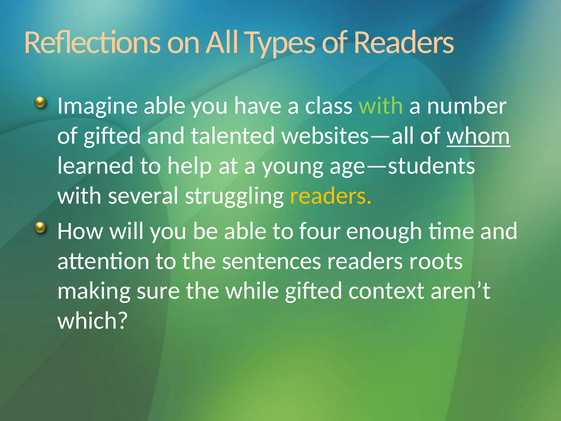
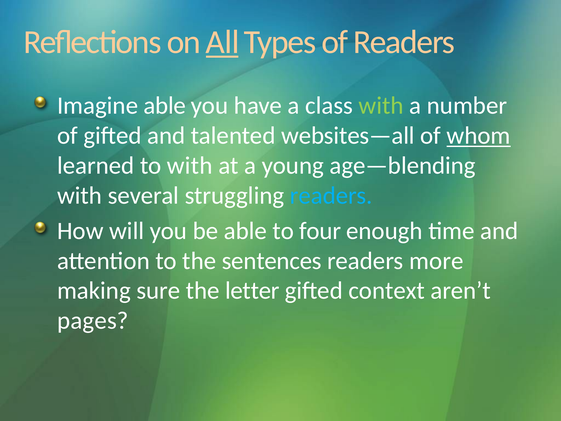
All underline: none -> present (222, 42)
to help: help -> with (190, 165)
age—students: age—students -> age—blending (403, 165)
readers colour: yellow -> light blue (331, 195)
roots: roots -> more (436, 261)
while: while -> letter (252, 291)
which: which -> pages (93, 320)
